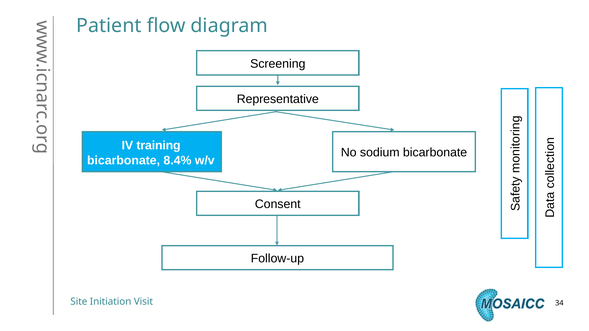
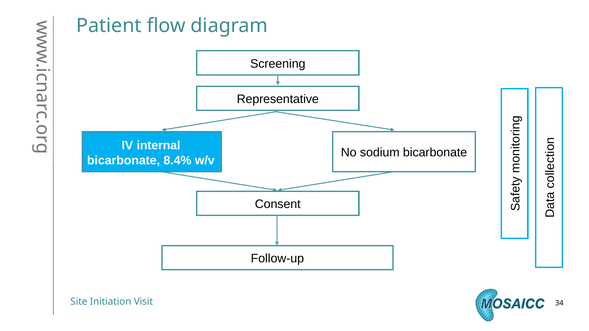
training: training -> internal (158, 146)
